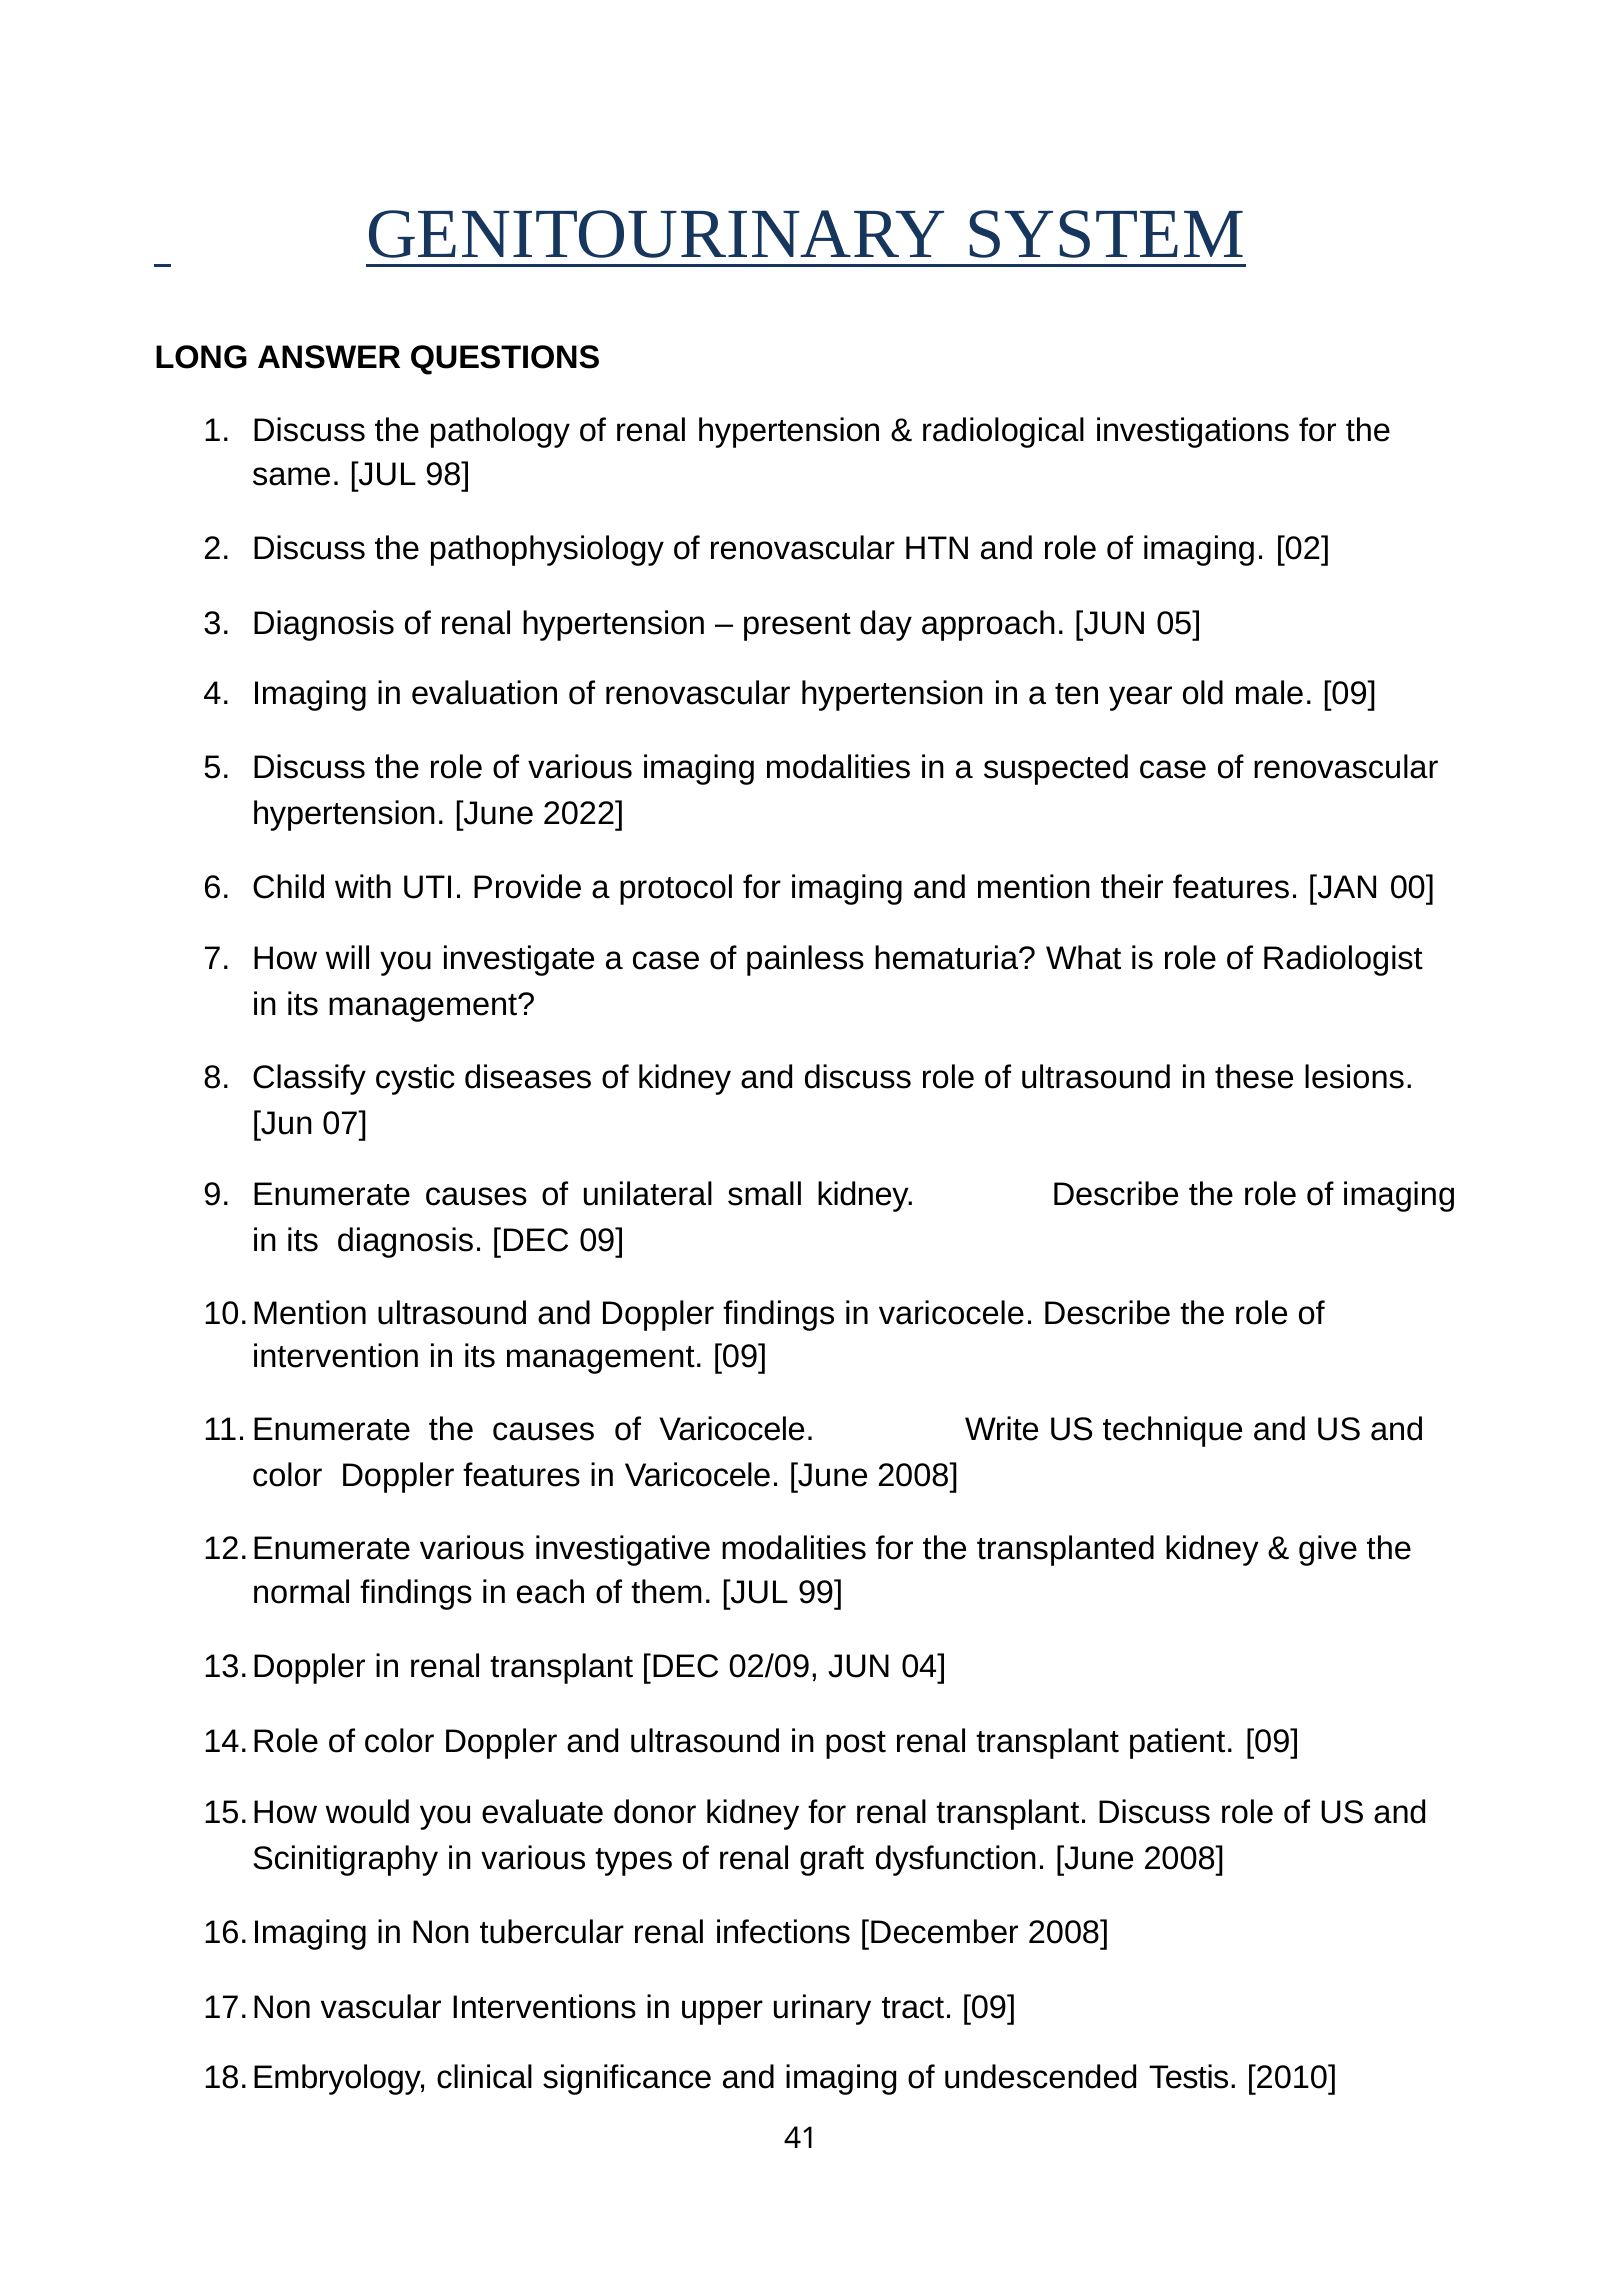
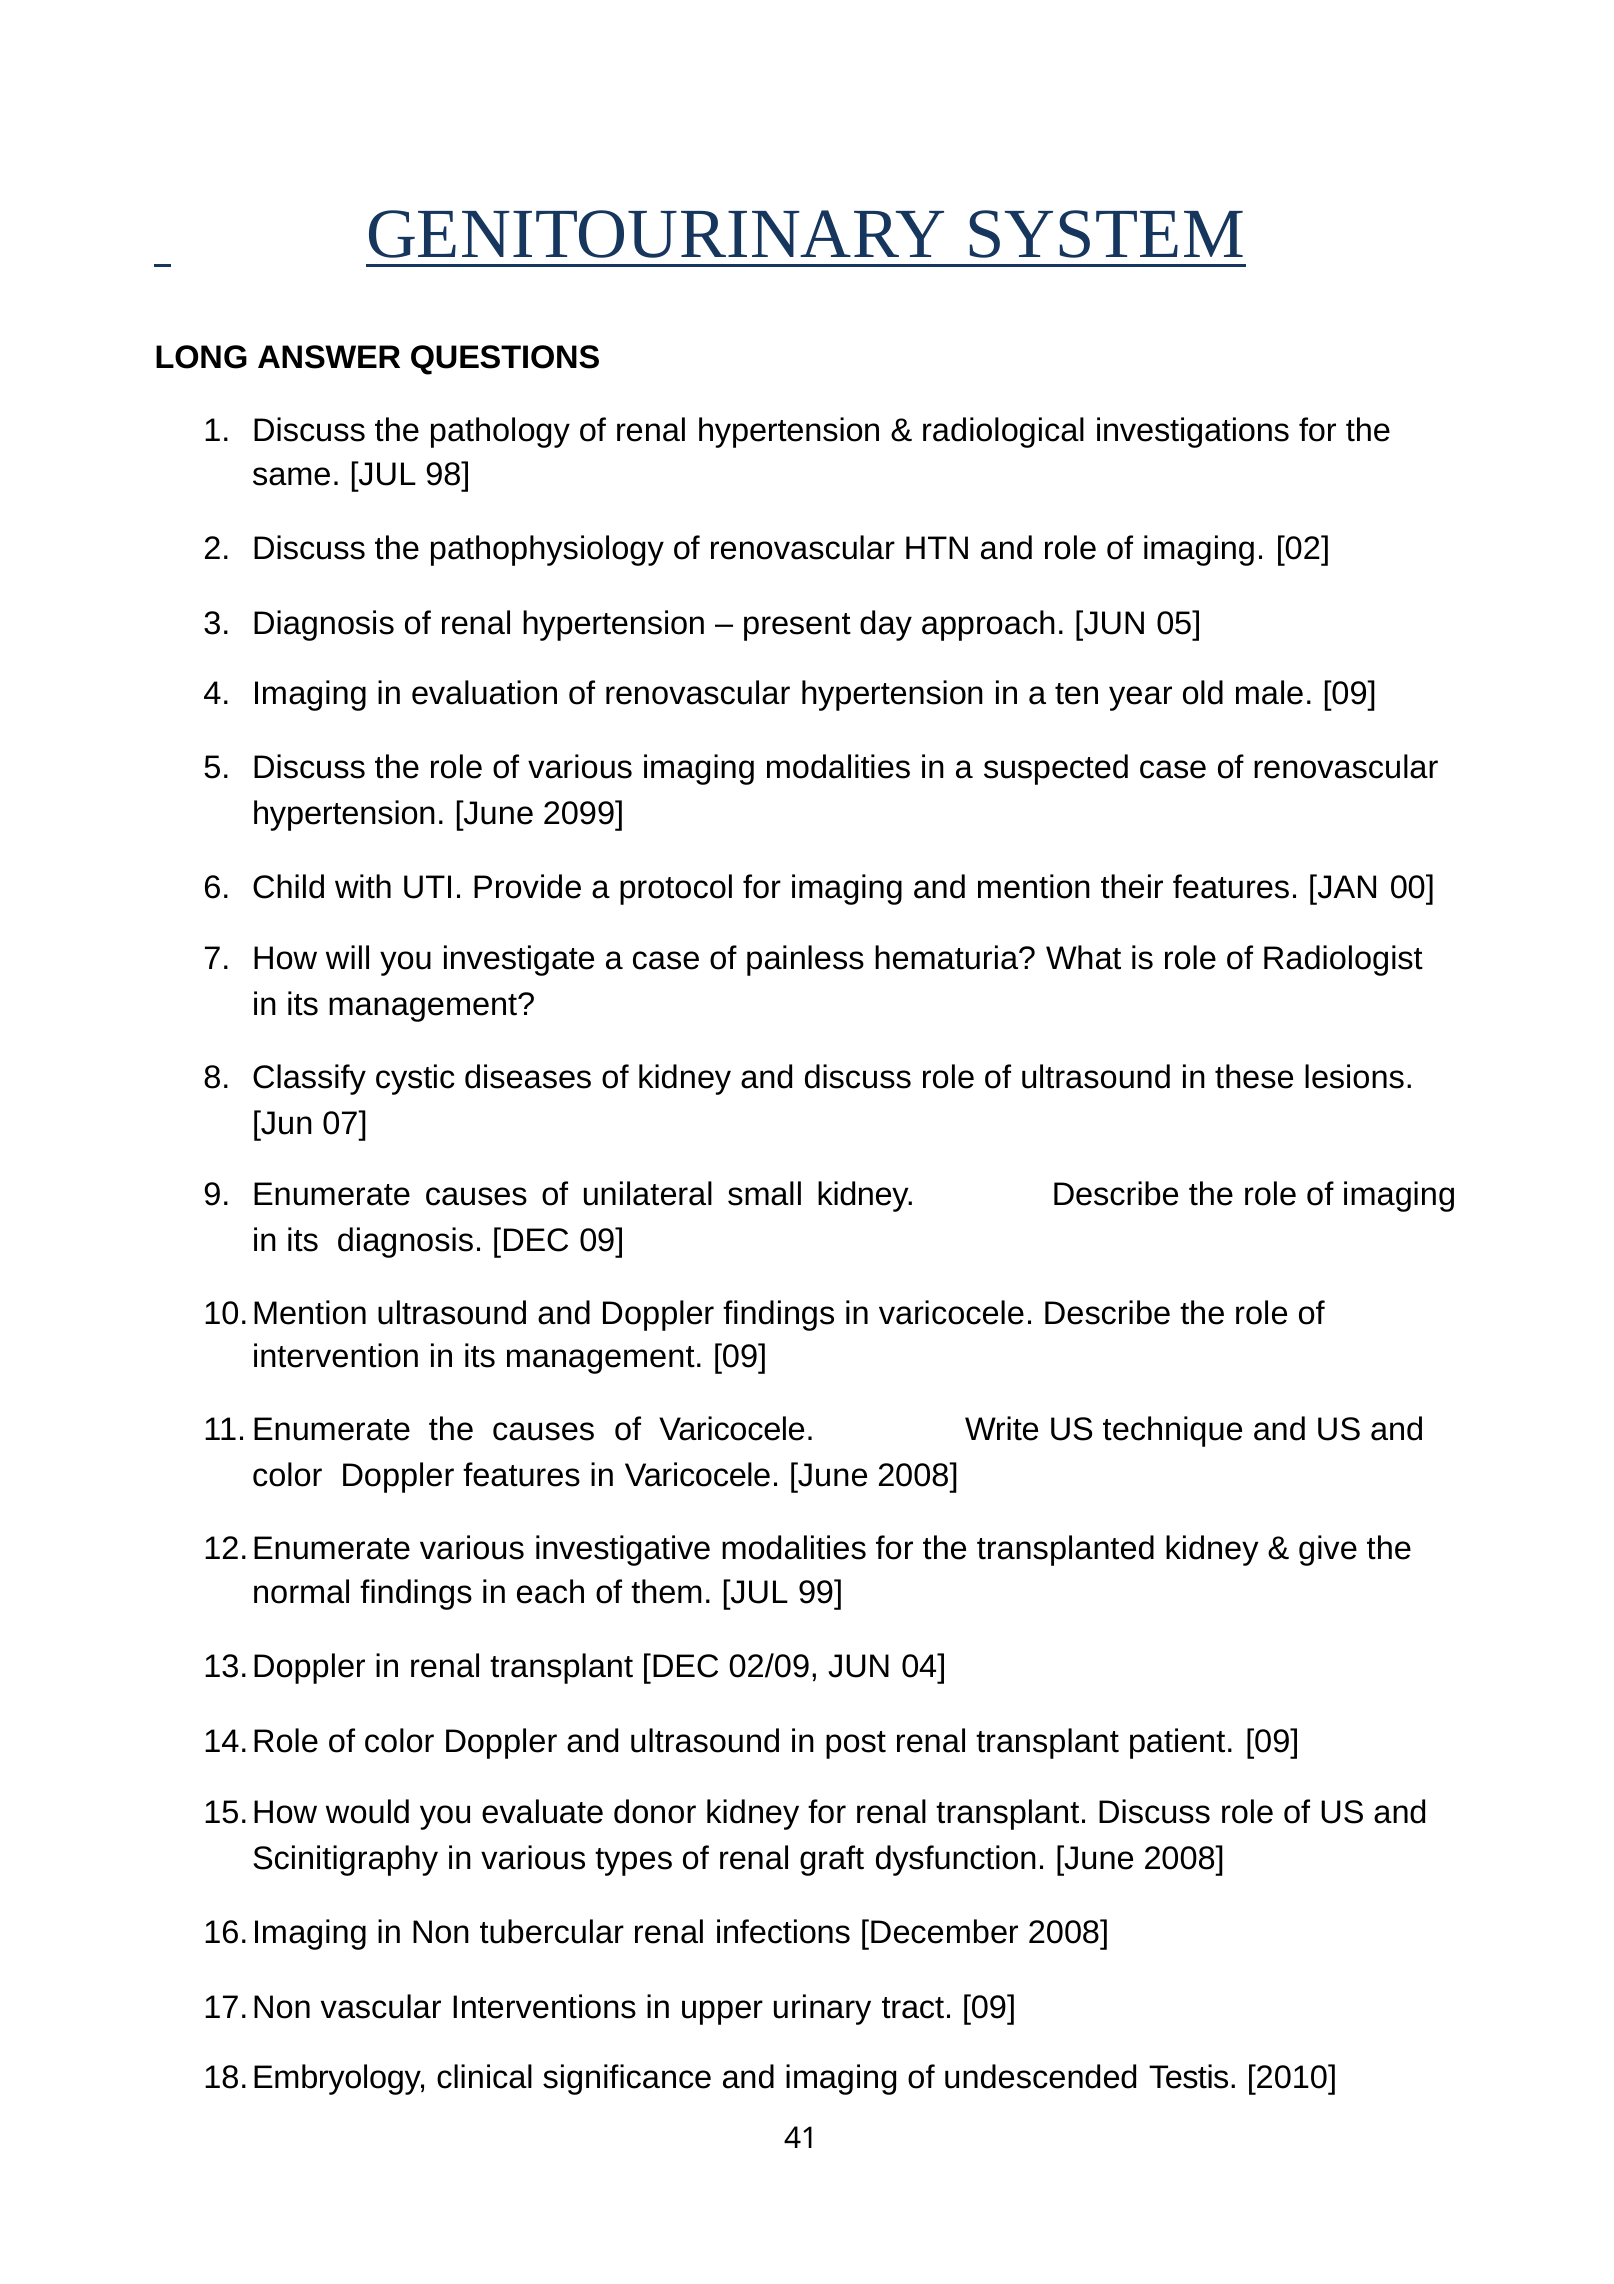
2022: 2022 -> 2099 (583, 813)
